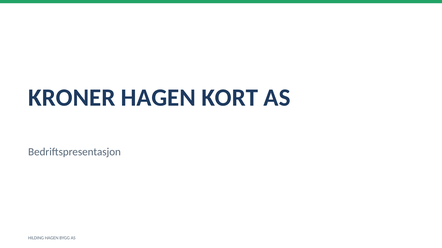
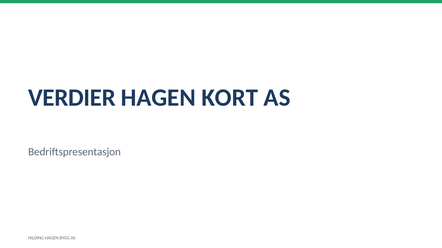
KRONER: KRONER -> VERDIER (72, 98)
